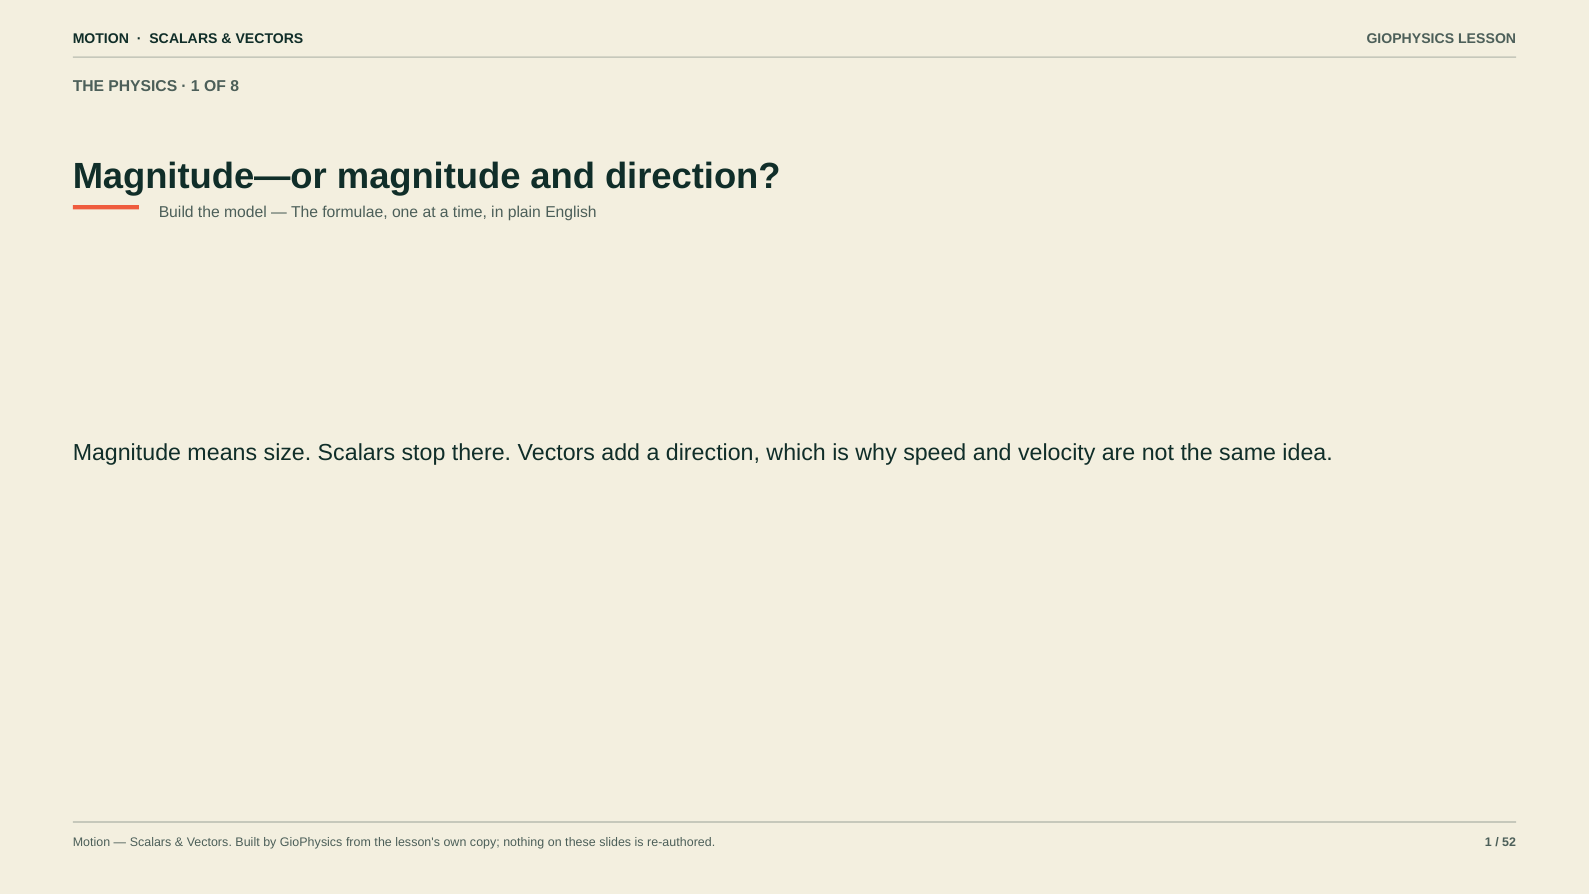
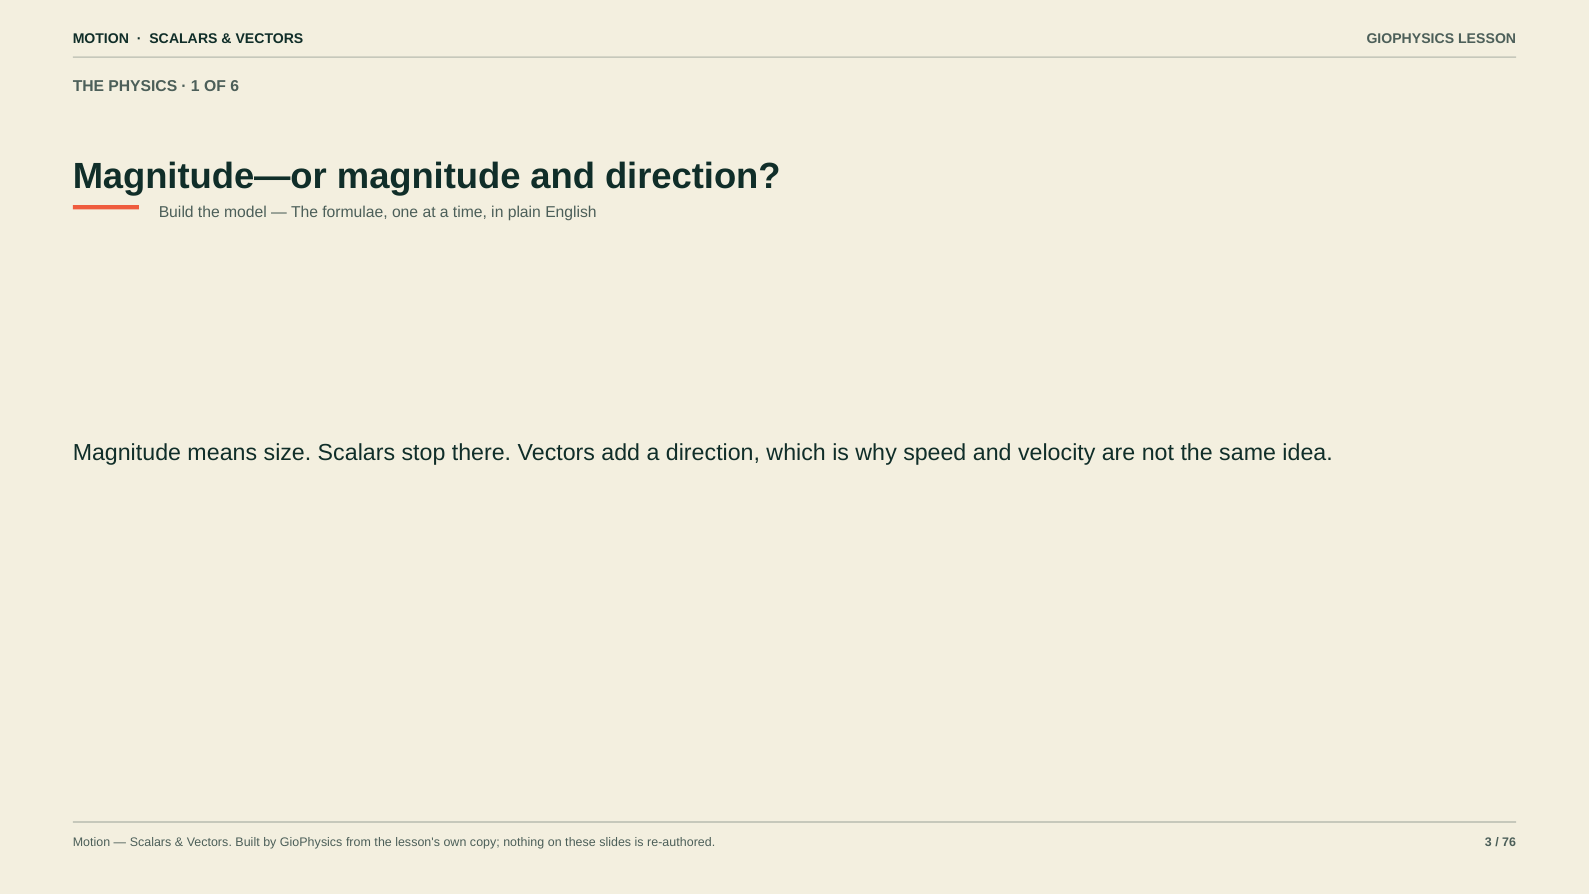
8: 8 -> 6 (235, 87)
re-authored 1: 1 -> 3 (1488, 842)
52: 52 -> 76 (1509, 842)
